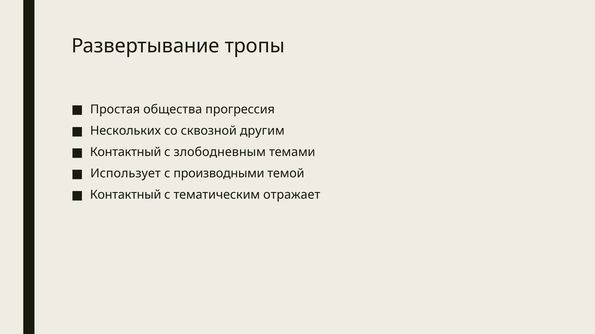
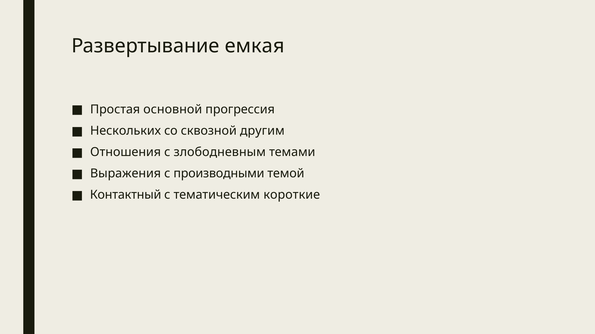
тропы: тропы -> емкая (255, 46)
общества: общества -> основной (173, 110)
Контактный: Контактный -> Отношения (126, 152)
Использует: Использует -> Выражения (126, 174)
отражает: отражает -> короткие (292, 195)
